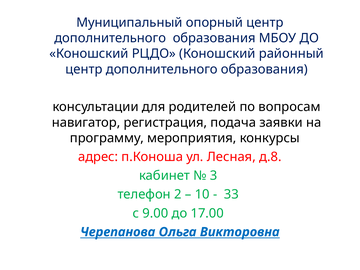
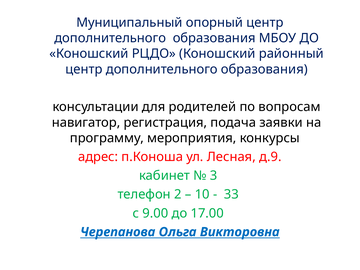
д.8: д.8 -> д.9 (270, 157)
